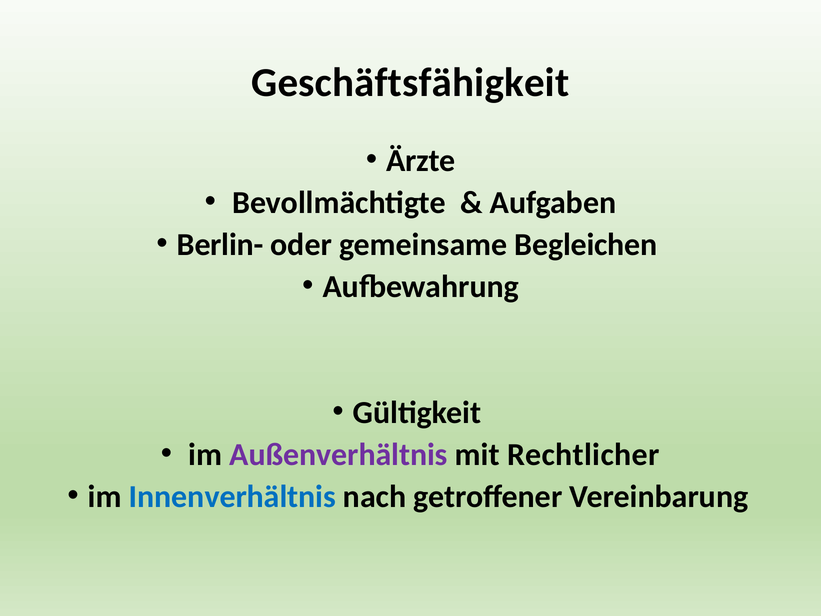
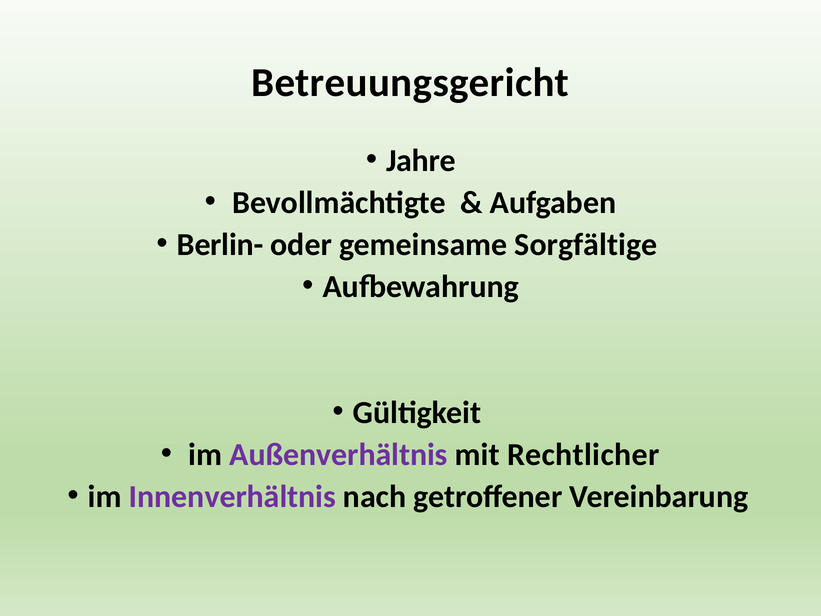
Geschäftsfähigkeit: Geschäftsfähigkeit -> Betreuungsgericht (410, 83)
Ärzte: Ärzte -> Jahre (421, 161)
Begleichen: Begleichen -> Sorgfältige (586, 245)
Innenverhältnis colour: blue -> purple (232, 497)
